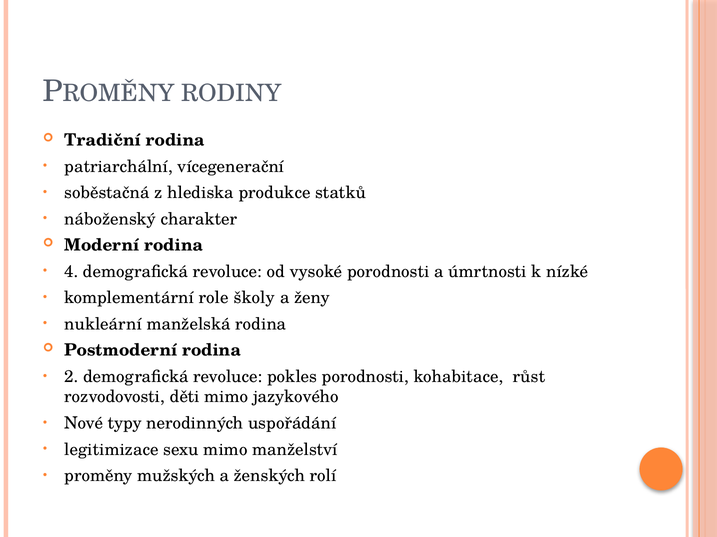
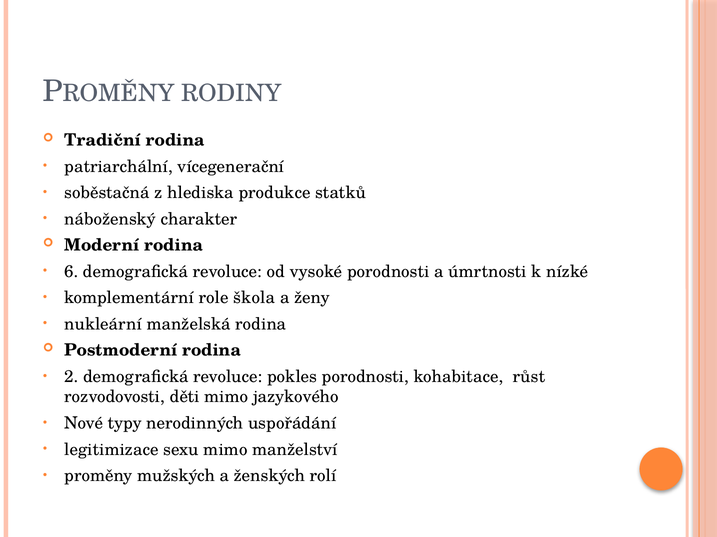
4: 4 -> 6 (71, 272)
školy: školy -> škola (254, 298)
